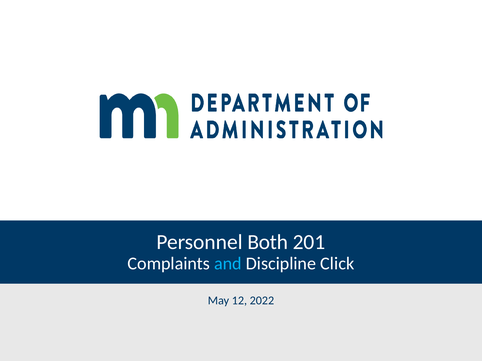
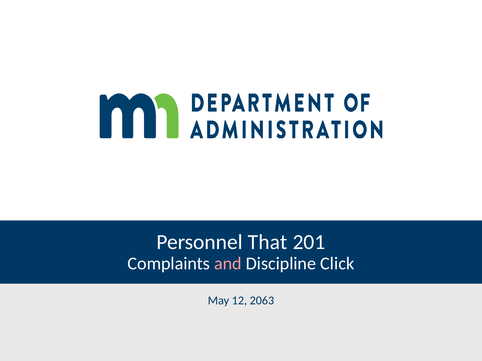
Both: Both -> That (268, 242)
and colour: light blue -> pink (228, 264)
2022: 2022 -> 2063 (262, 301)
